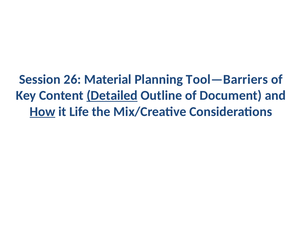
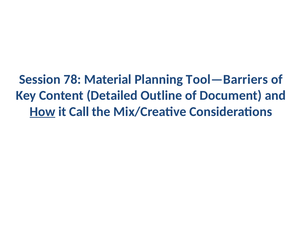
26: 26 -> 78 (72, 79)
Detailed underline: present -> none (112, 95)
Life: Life -> Call (79, 111)
